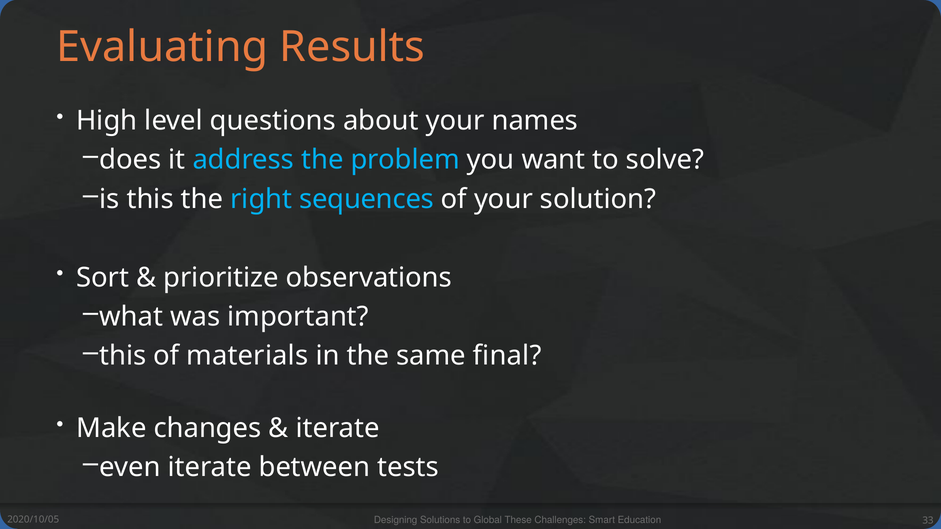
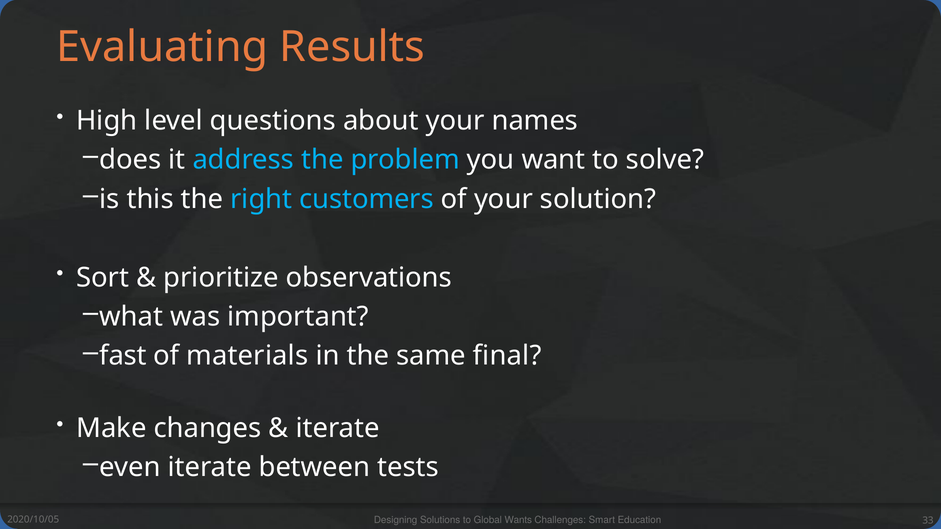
sequences: sequences -> customers (367, 199)
this: this -> fast (123, 356)
These: These -> Wants (518, 520)
